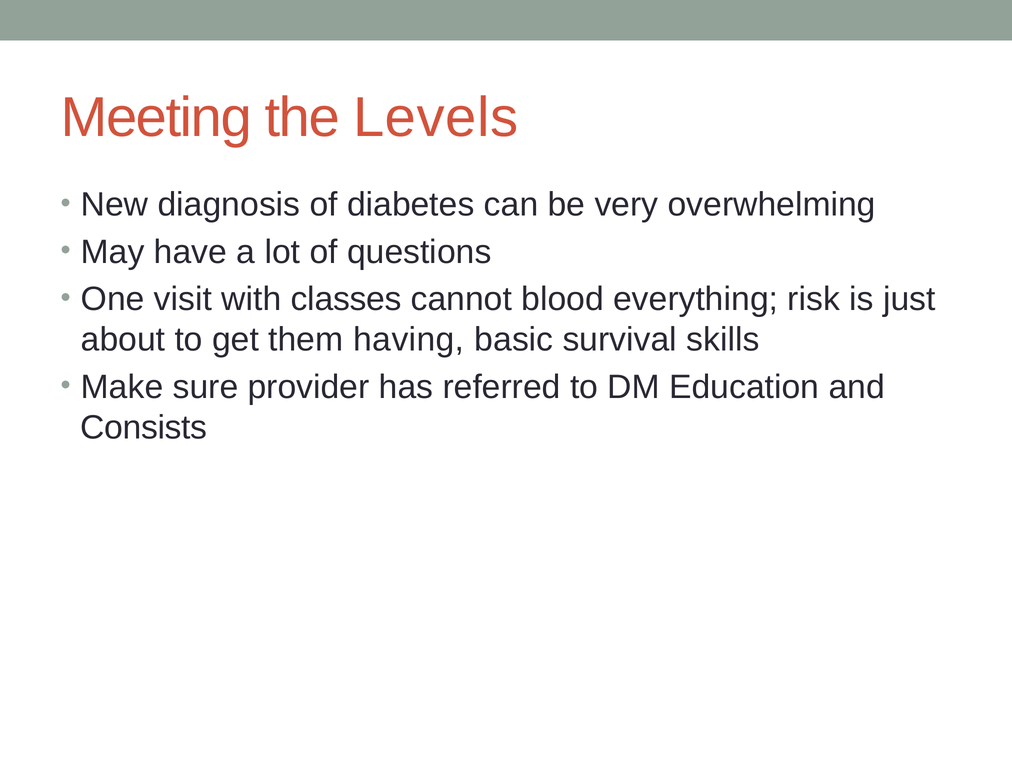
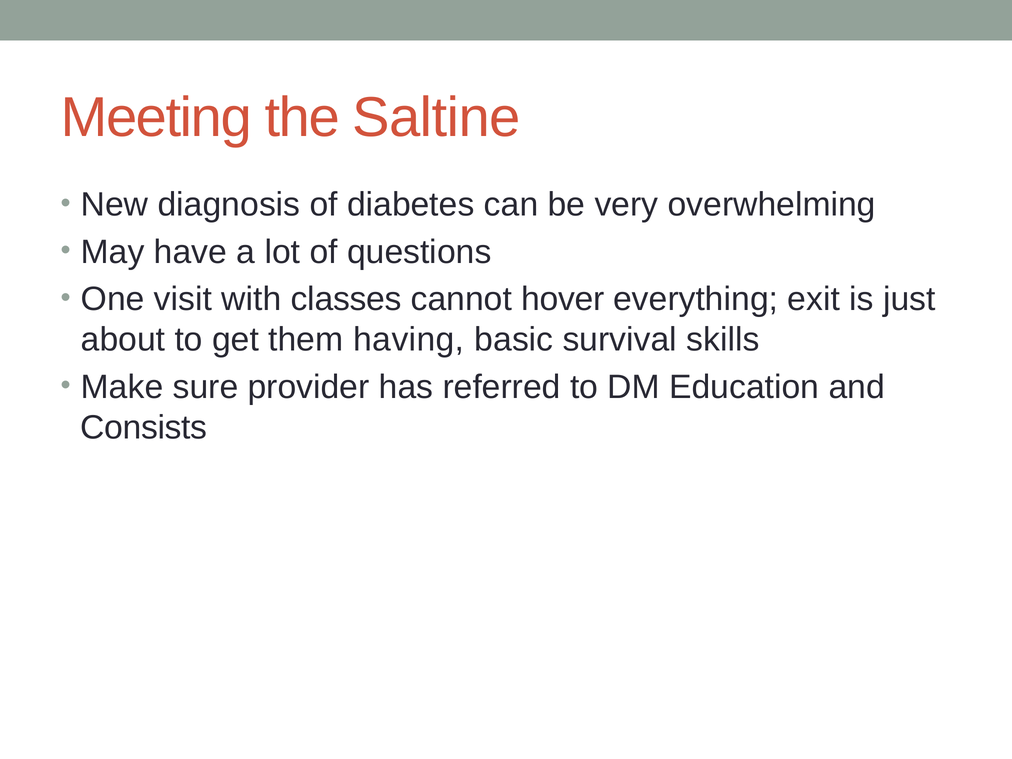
Levels: Levels -> Saltine (436, 118)
blood: blood -> hover (563, 299)
risk: risk -> exit (814, 299)
